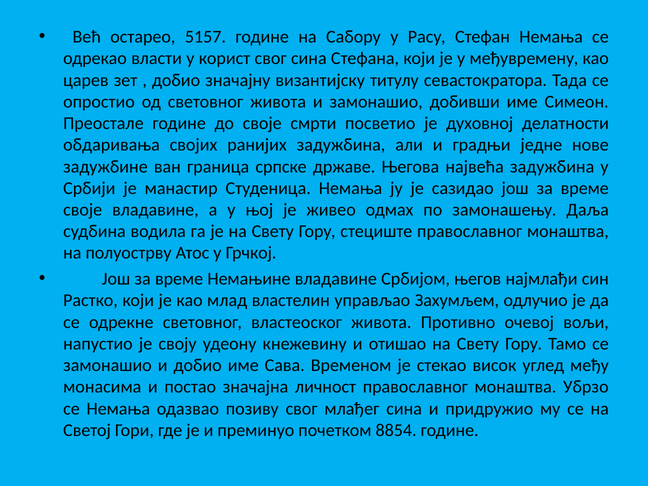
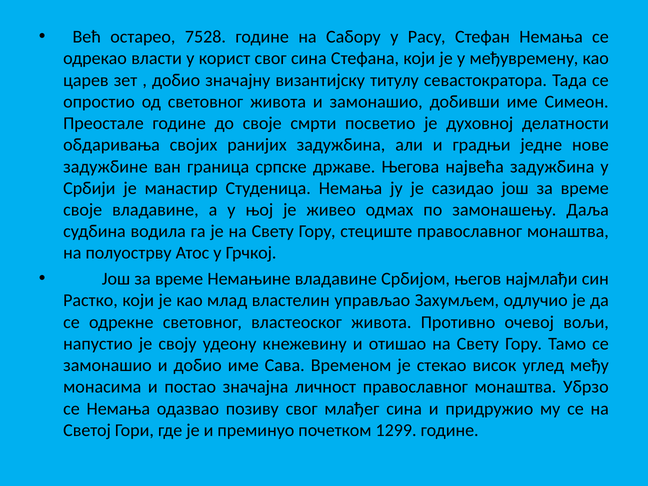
5157: 5157 -> 7528 (205, 37)
8854: 8854 -> 1299 (396, 430)
